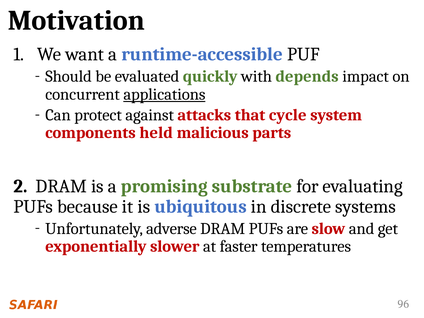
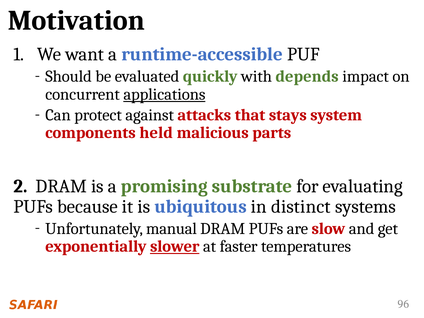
cycle: cycle -> stays (288, 115)
discrete: discrete -> distinct (301, 207)
adverse: adverse -> manual (171, 229)
slower underline: none -> present (175, 246)
